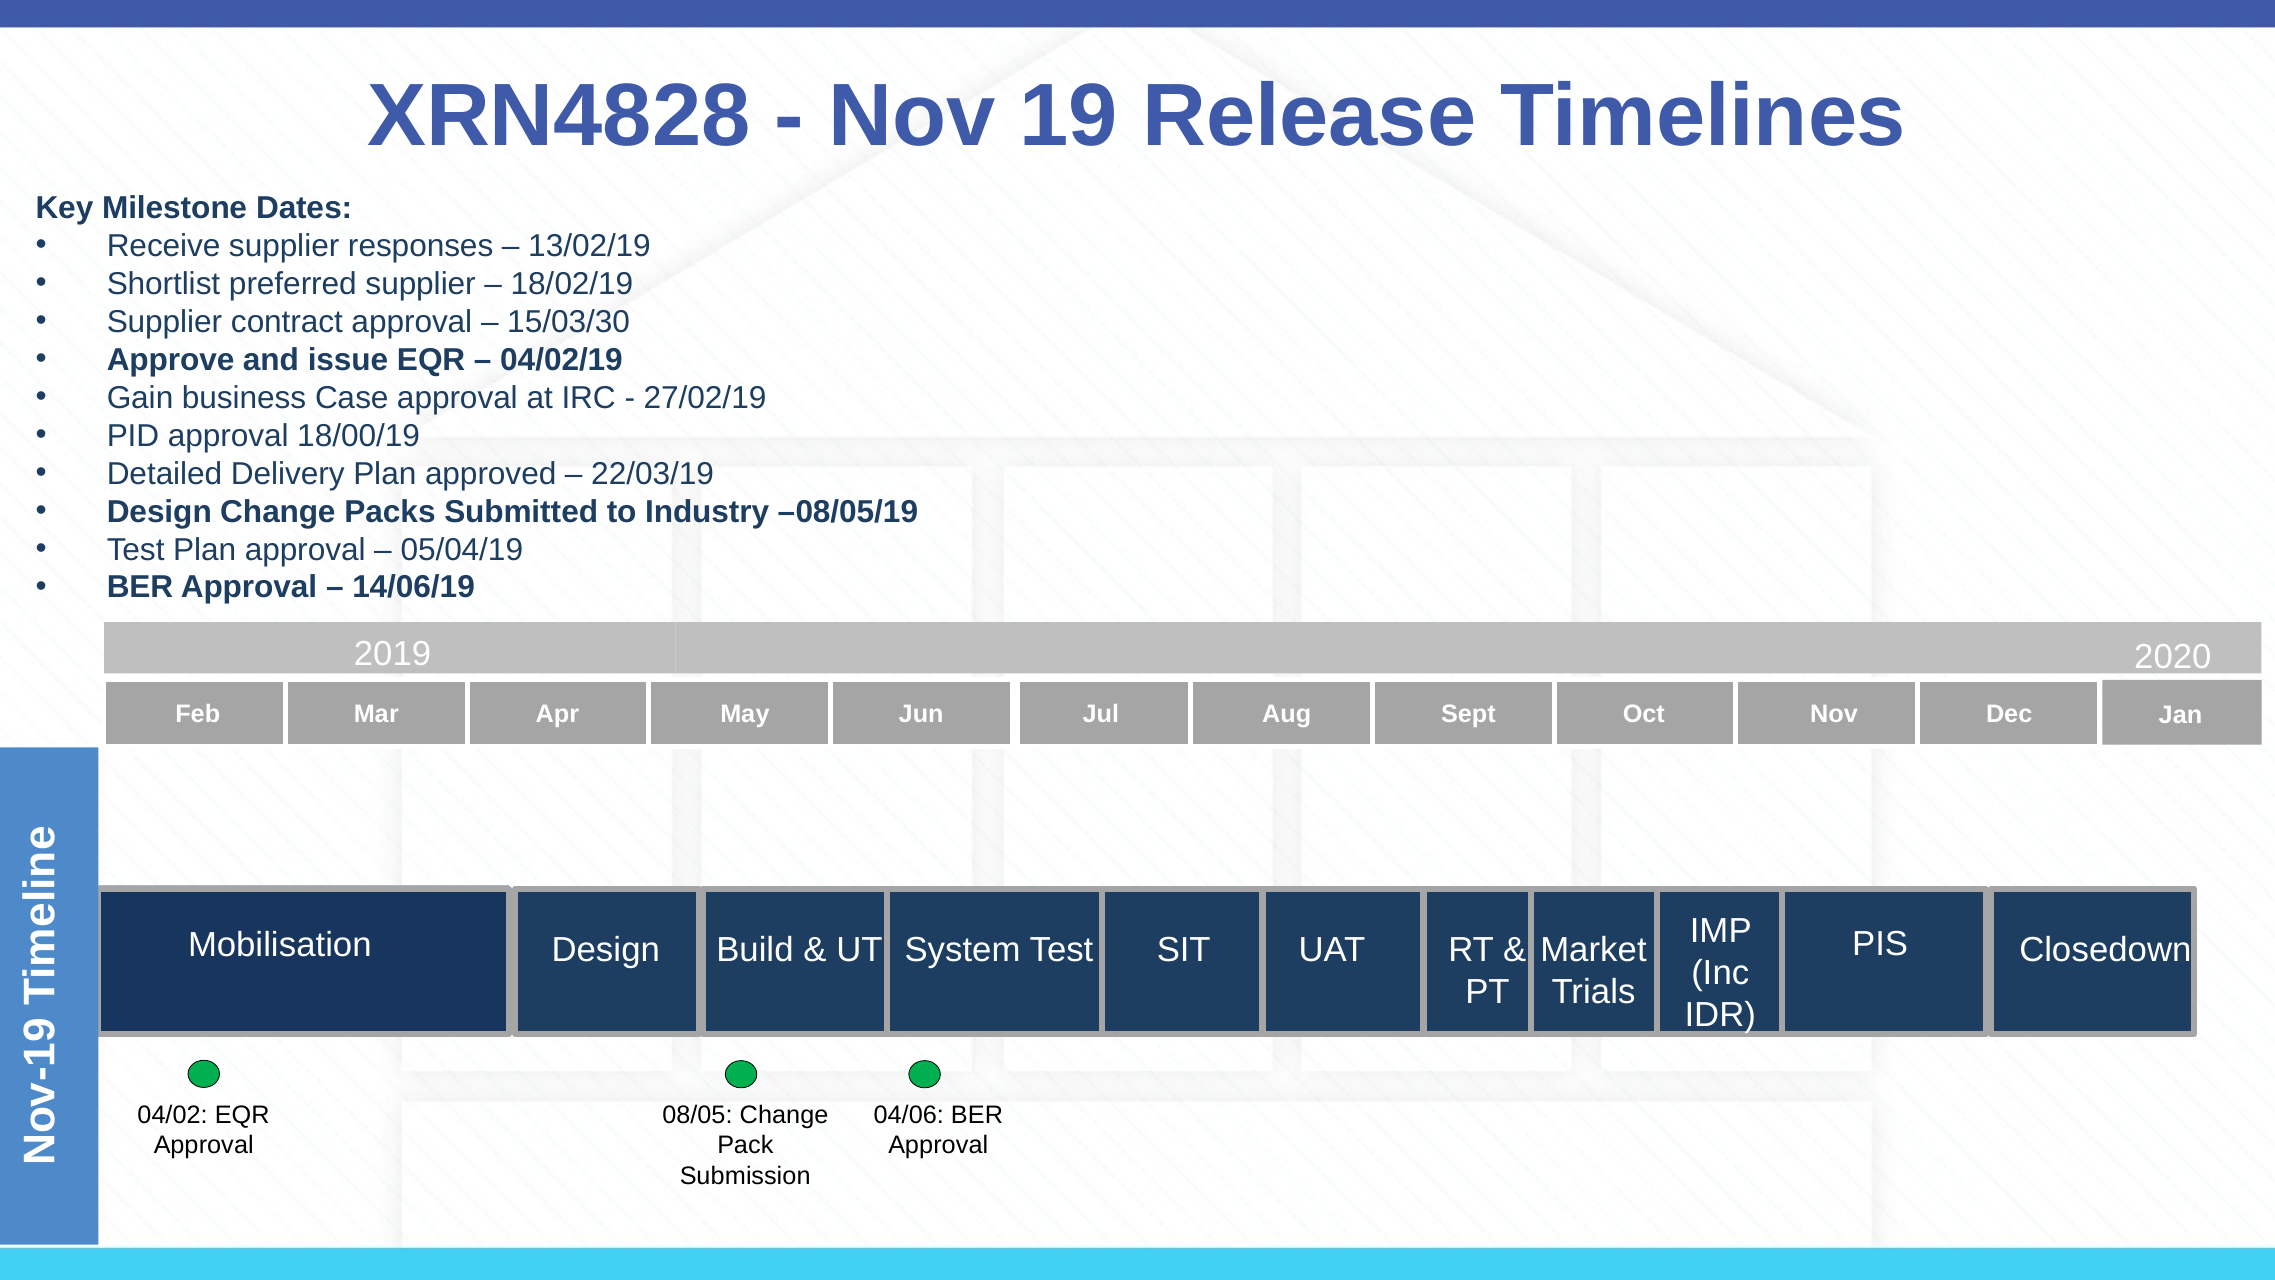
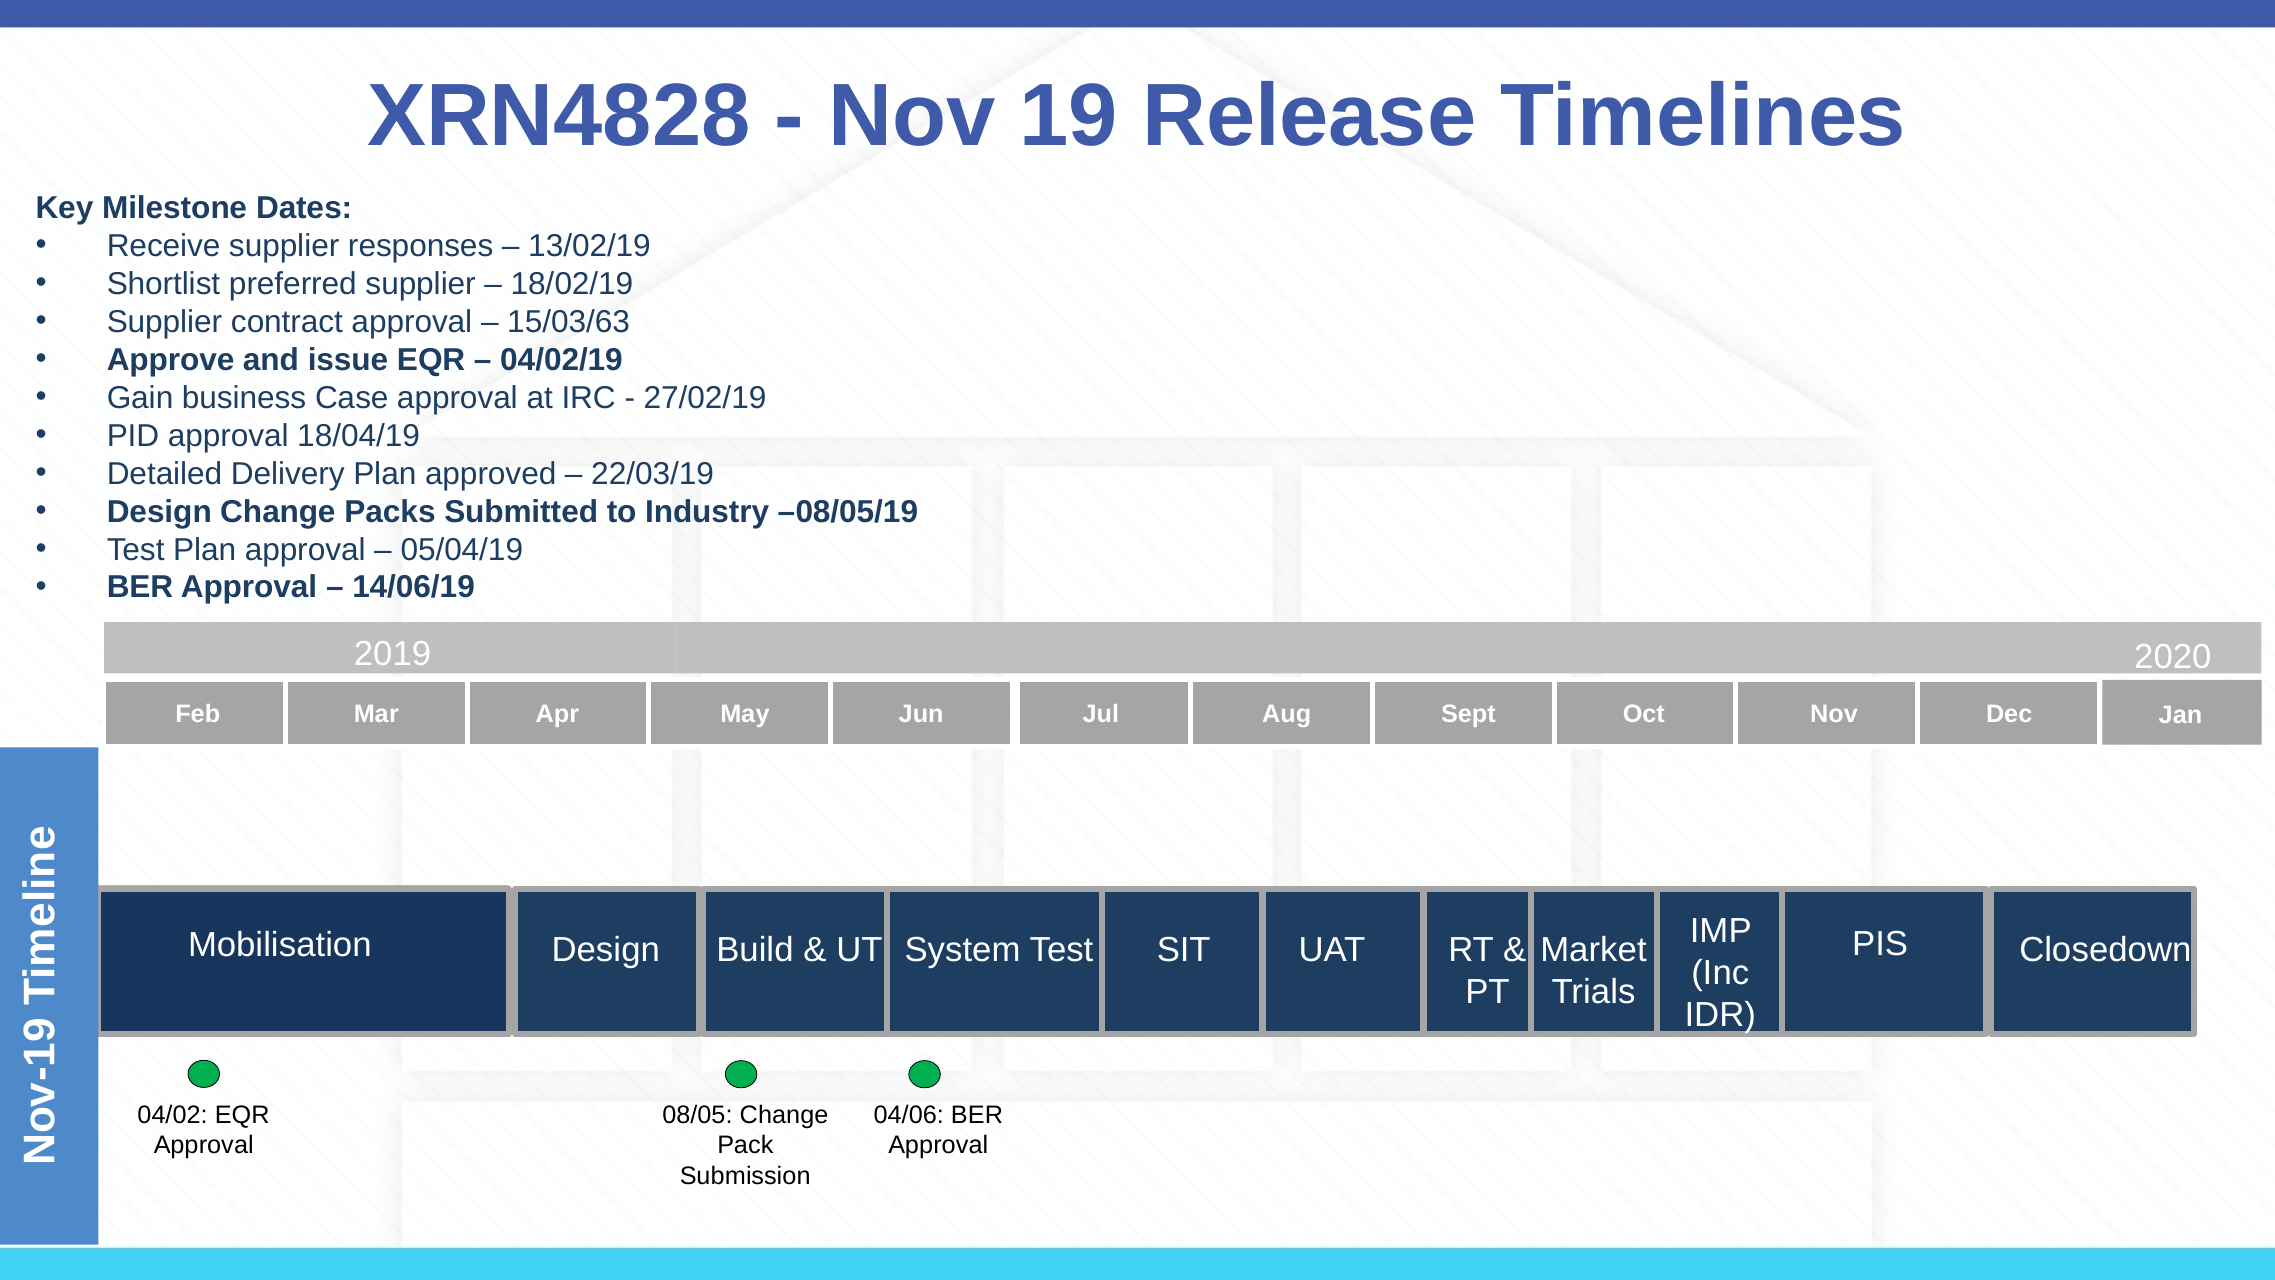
15/03/30: 15/03/30 -> 15/03/63 (569, 322)
18/00/19: 18/00/19 -> 18/04/19 (359, 436)
